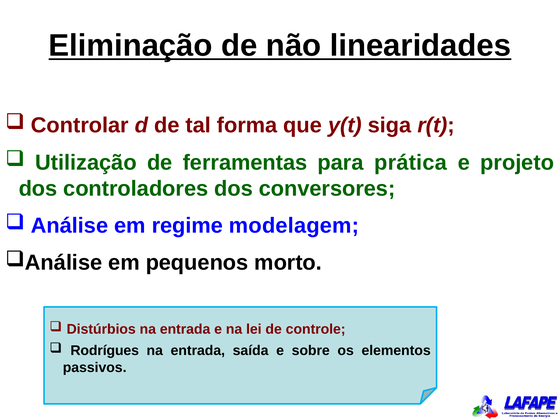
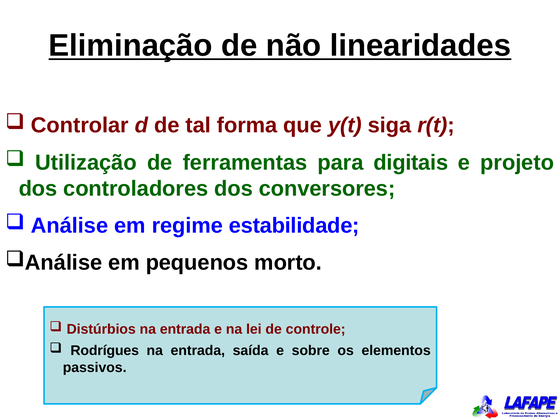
prática: prática -> digitais (411, 162)
modelagem: modelagem -> estabilidade (294, 226)
